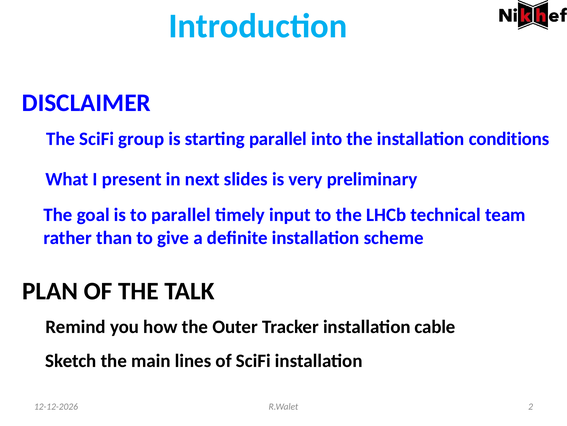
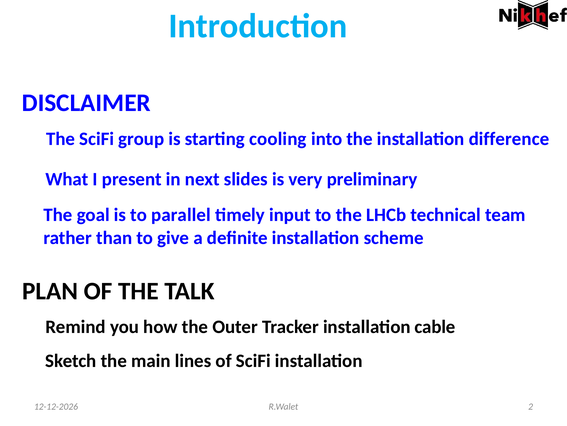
starting parallel: parallel -> cooling (278, 139)
conditions: conditions -> difference (509, 139)
